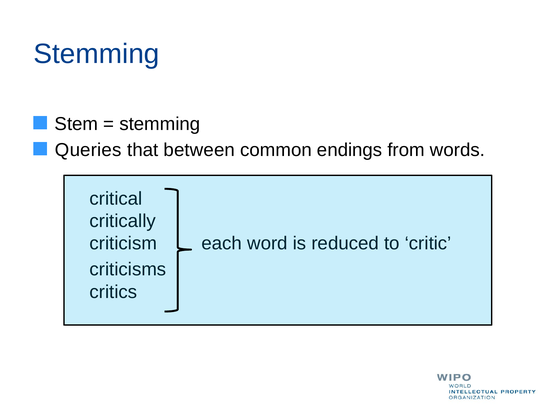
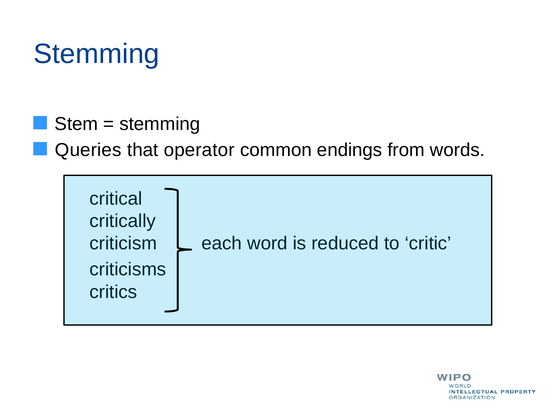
between: between -> operator (199, 150)
